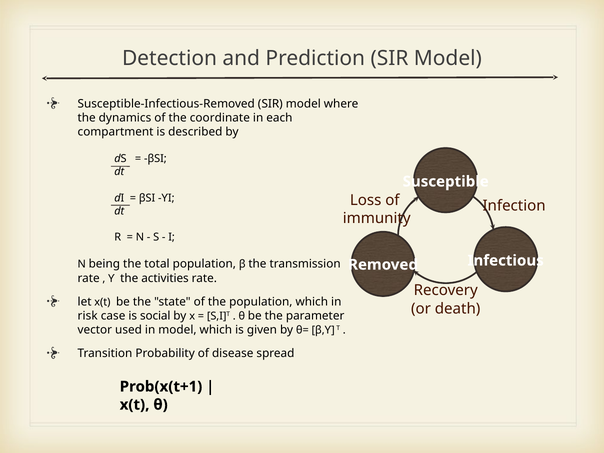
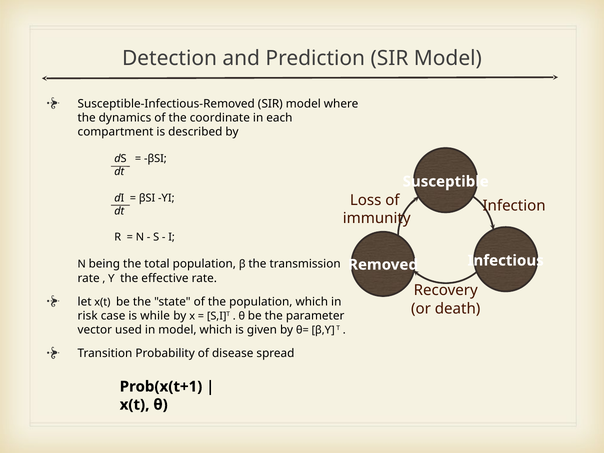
activities: activities -> effective (165, 278)
social: social -> while (155, 316)
